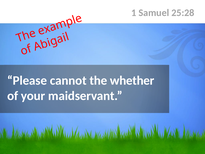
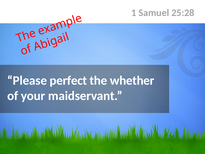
cannot: cannot -> perfect (68, 80)
